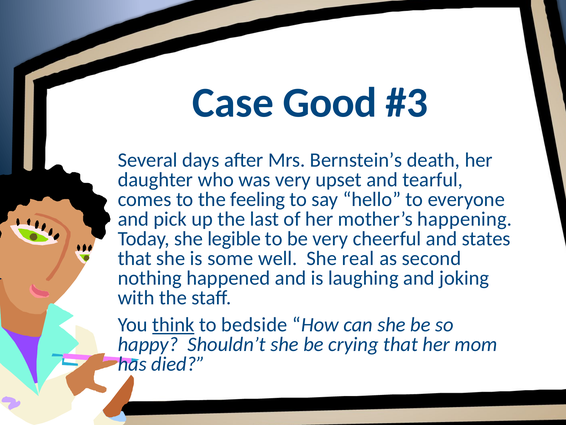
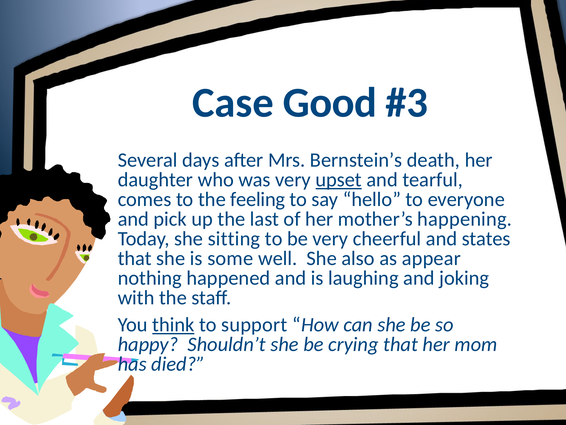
upset underline: none -> present (339, 180)
legible: legible -> sitting (234, 238)
real: real -> also (358, 258)
second: second -> appear (431, 258)
bedside: bedside -> support (254, 324)
